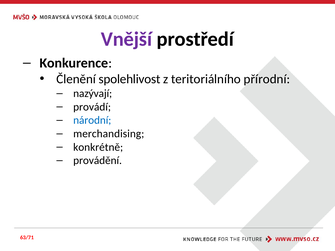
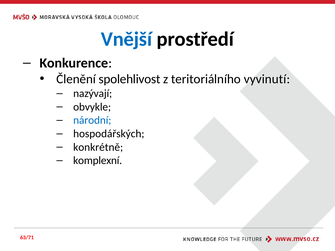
Vnější colour: purple -> blue (126, 39)
přírodní: přírodní -> vyvinutí (267, 79)
provádí: provádí -> obvykle (92, 107)
merchandising: merchandising -> hospodářských (109, 134)
provádění: provádění -> komplexní (98, 161)
